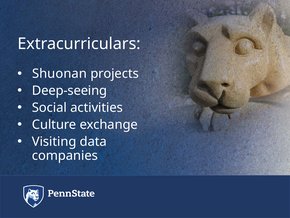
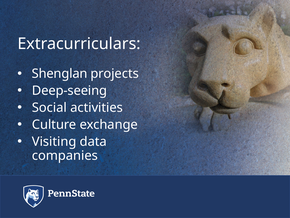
Shuonan: Shuonan -> Shenglan (60, 73)
